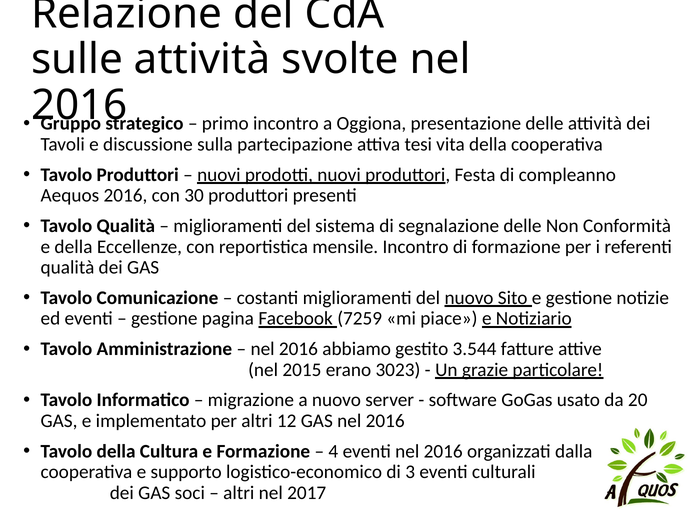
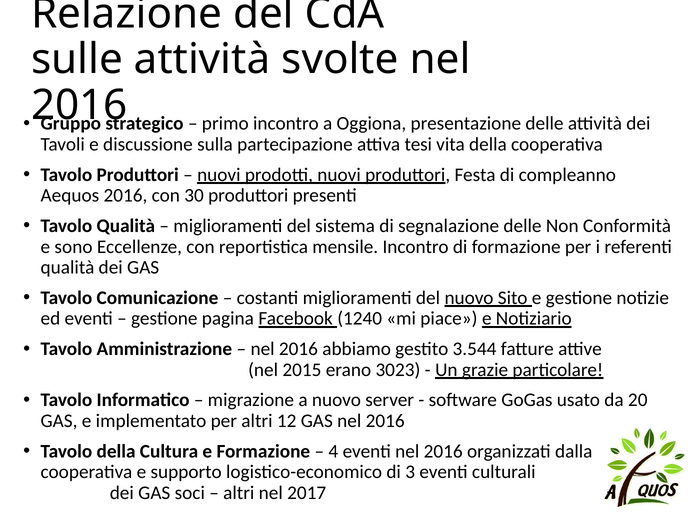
e della: della -> sono (74, 247)
7259: 7259 -> 1240 (360, 319)
